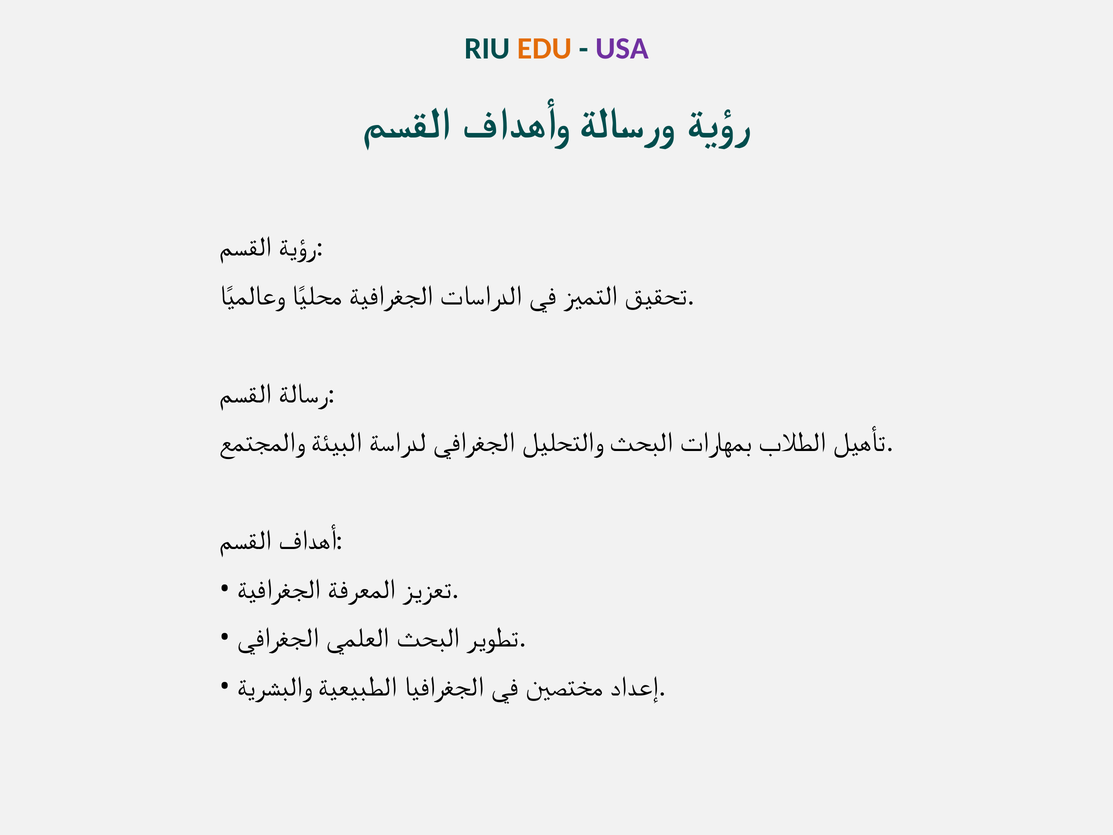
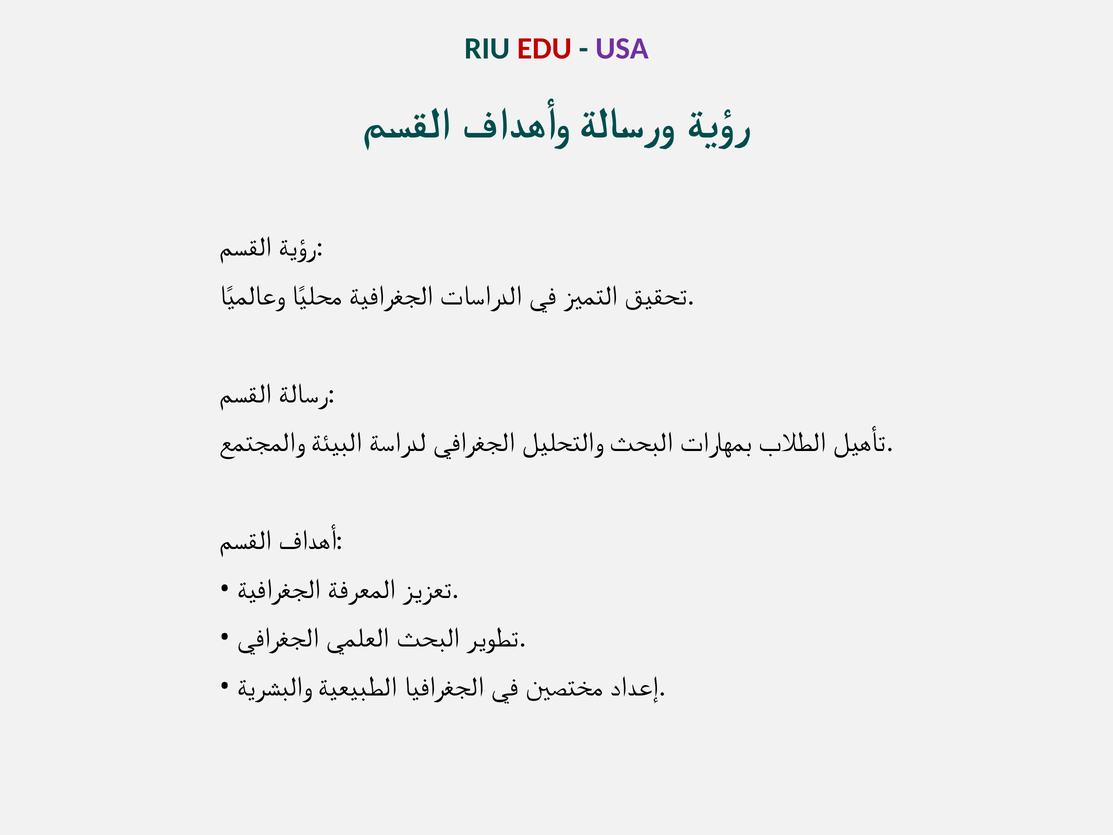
EDU colour: orange -> red (544, 48)
